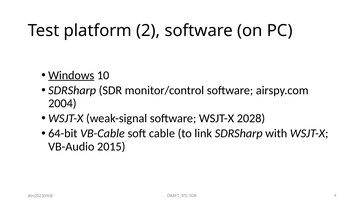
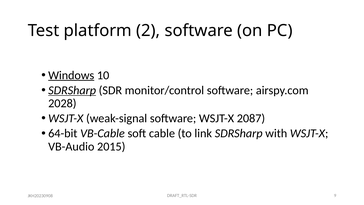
SDRSharp underline: none -> present (72, 90)
2004: 2004 -> 2028 (62, 103)
2028: 2028 -> 2087 (251, 118)
